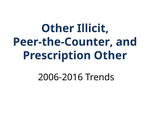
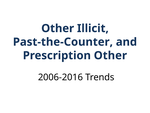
Peer-the-Counter: Peer-the-Counter -> Past-the-Counter (63, 42)
